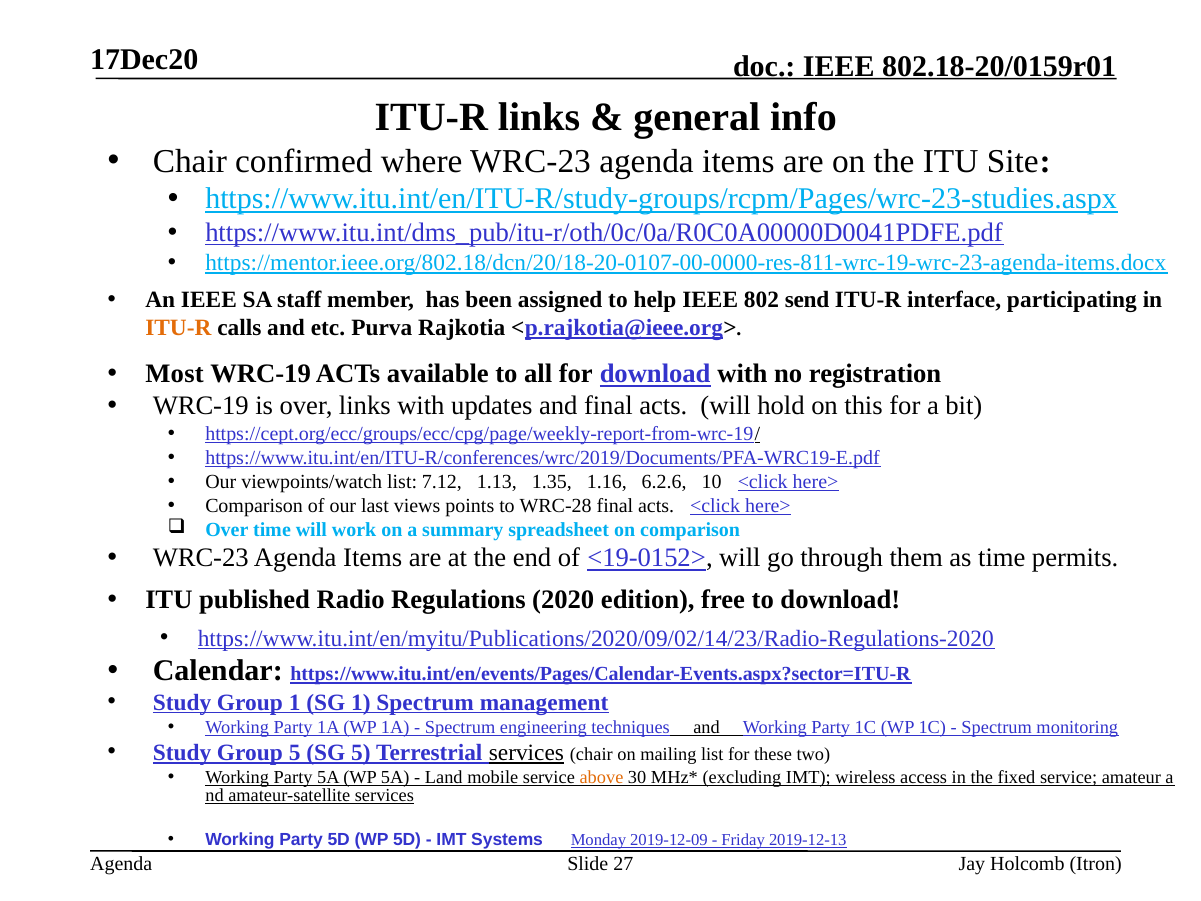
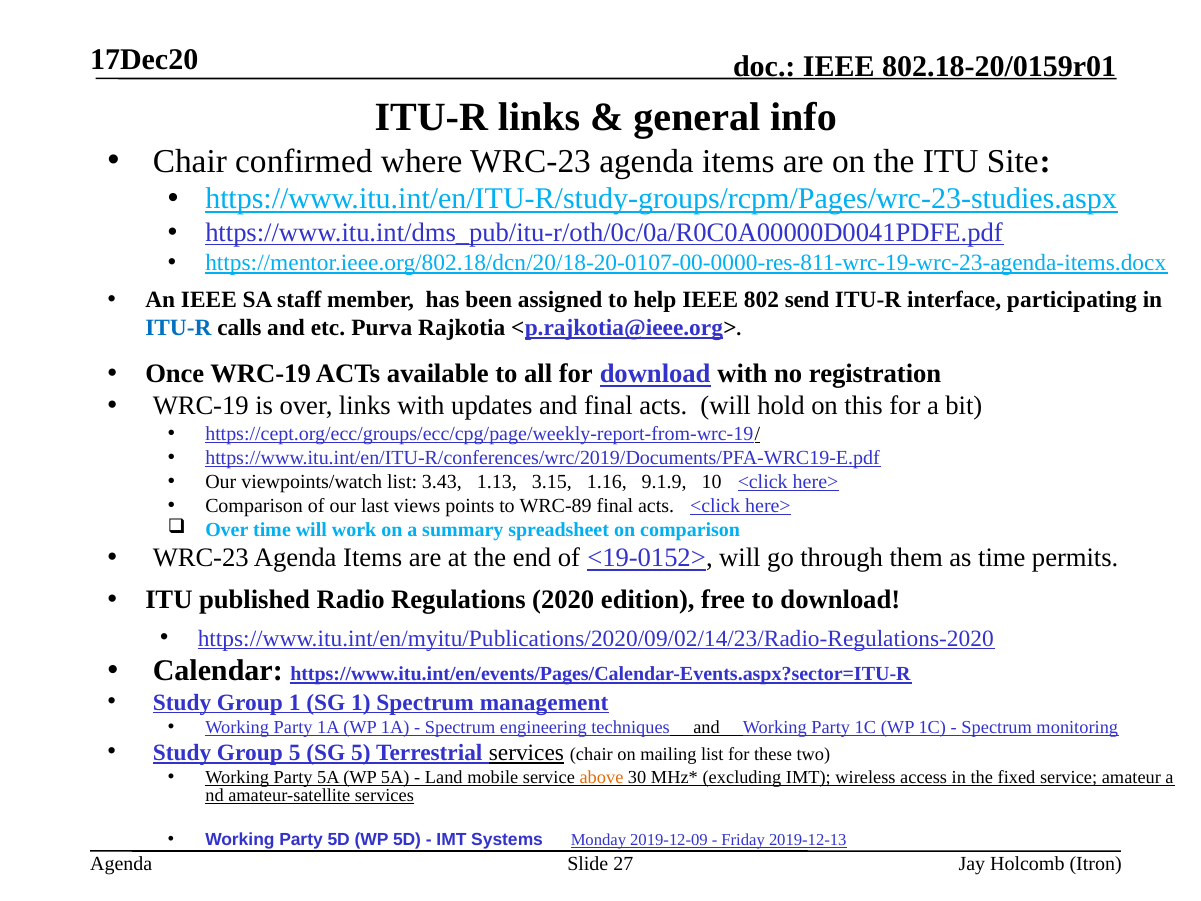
ITU-R colour: orange -> blue (178, 328)
Most: Most -> Once (175, 374)
7.12: 7.12 -> 3.43 (442, 481)
1.35: 1.35 -> 3.15 (552, 481)
6.2.6: 6.2.6 -> 9.1.9 (664, 481)
WRC-28: WRC-28 -> WRC-89 (556, 505)
